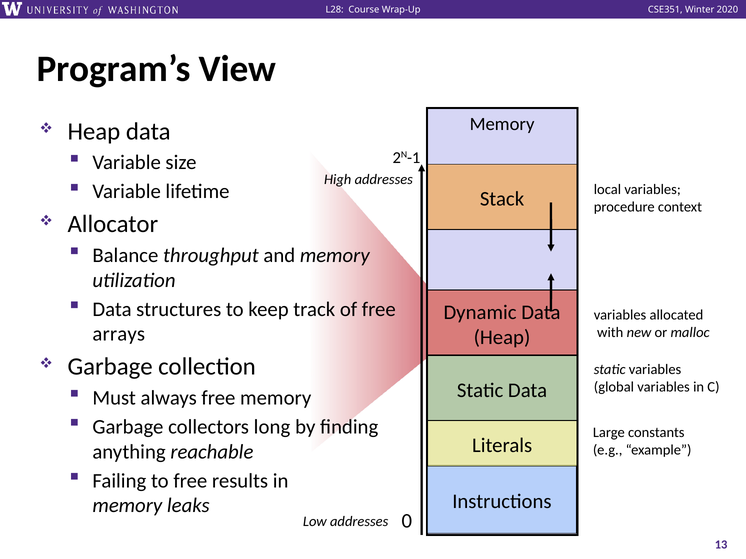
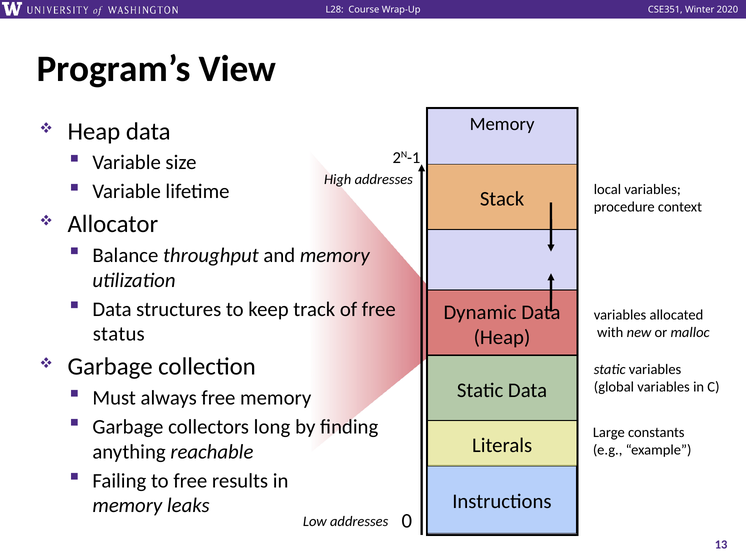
arrays: arrays -> status (119, 334)
